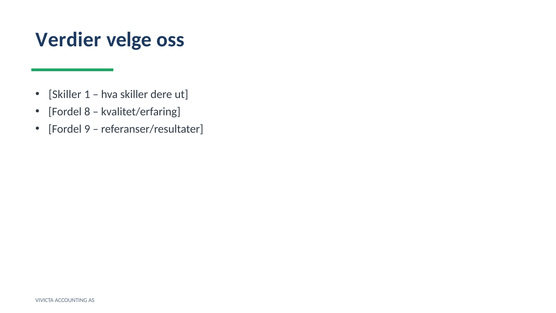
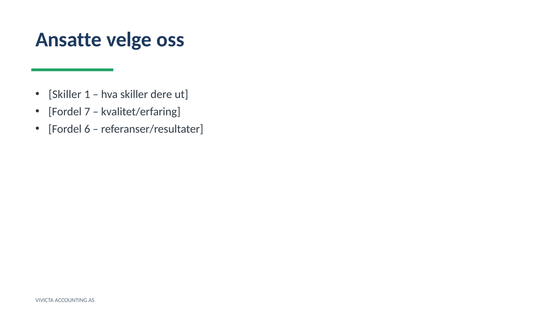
Verdier: Verdier -> Ansatte (69, 40)
8: 8 -> 7 (87, 112)
9: 9 -> 6 (87, 129)
